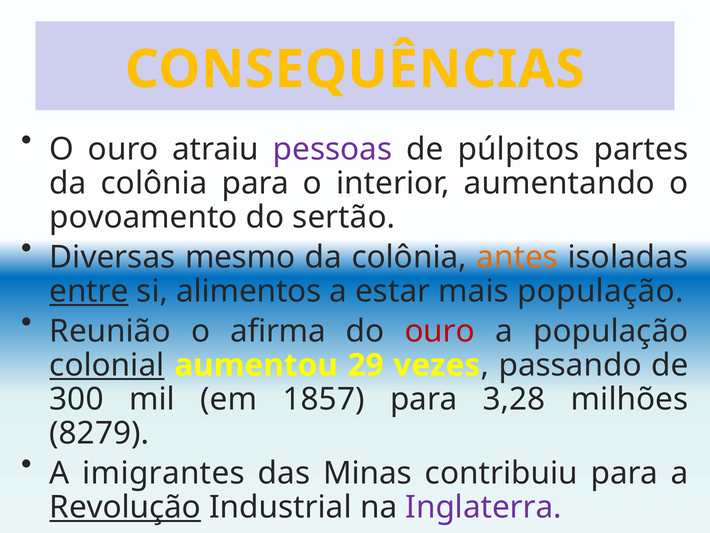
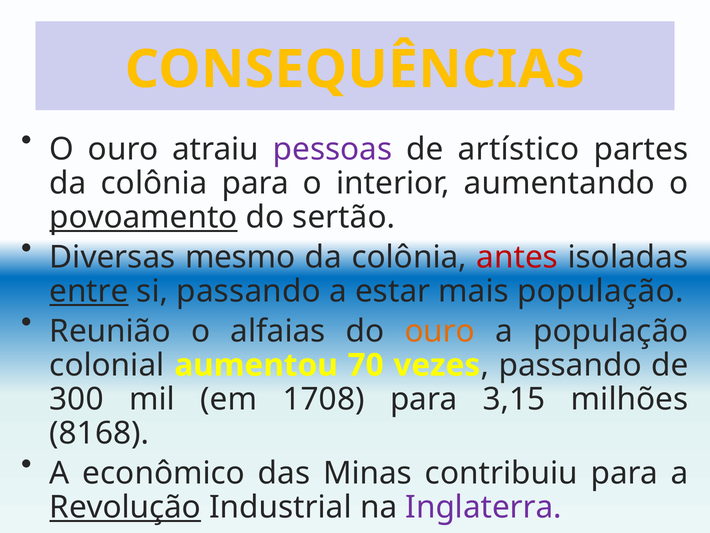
púlpitos: púlpitos -> artístico (519, 149)
povoamento underline: none -> present (143, 217)
antes colour: orange -> red (517, 257)
si alimentos: alimentos -> passando (249, 291)
afirma: afirma -> alfaias (278, 331)
ouro colour: red -> orange (440, 331)
colonial underline: present -> none (107, 365)
29: 29 -> 70 (366, 365)
1857: 1857 -> 1708 (324, 399)
3,28: 3,28 -> 3,15 (514, 399)
8279: 8279 -> 8168 (99, 433)
imigrantes: imigrantes -> econômico (164, 473)
